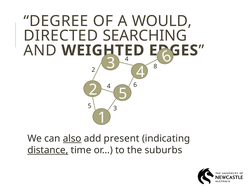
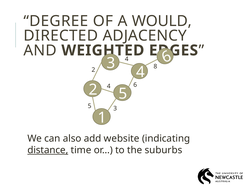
SEARCHING: SEARCHING -> ADJACENCY (145, 36)
also underline: present -> none (72, 139)
present: present -> website (122, 139)
